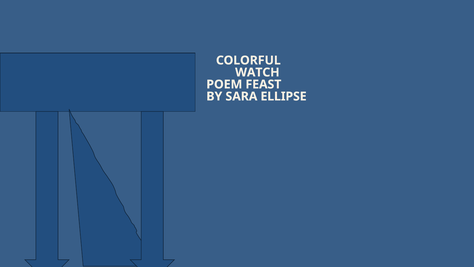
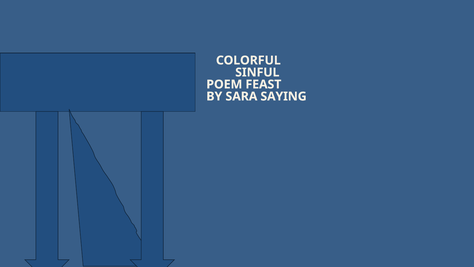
WATCH: WATCH -> SINFUL (257, 72)
ELLIPSE: ELLIPSE -> SAYING (284, 96)
